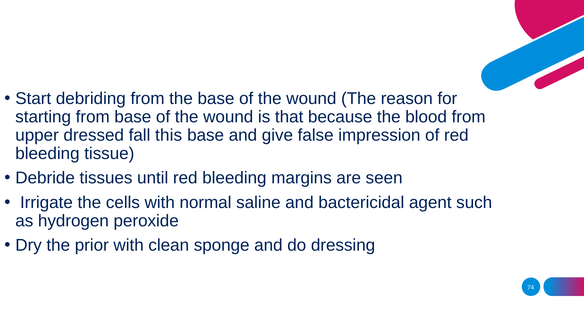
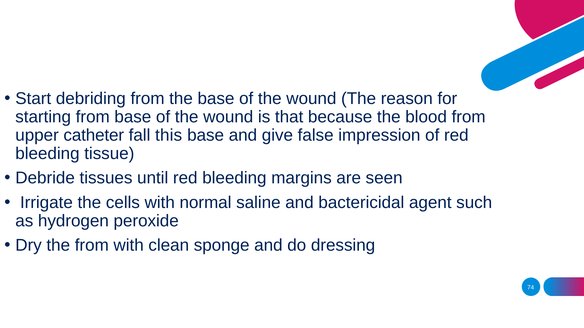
dressed: dressed -> catheter (94, 135)
the prior: prior -> from (92, 246)
